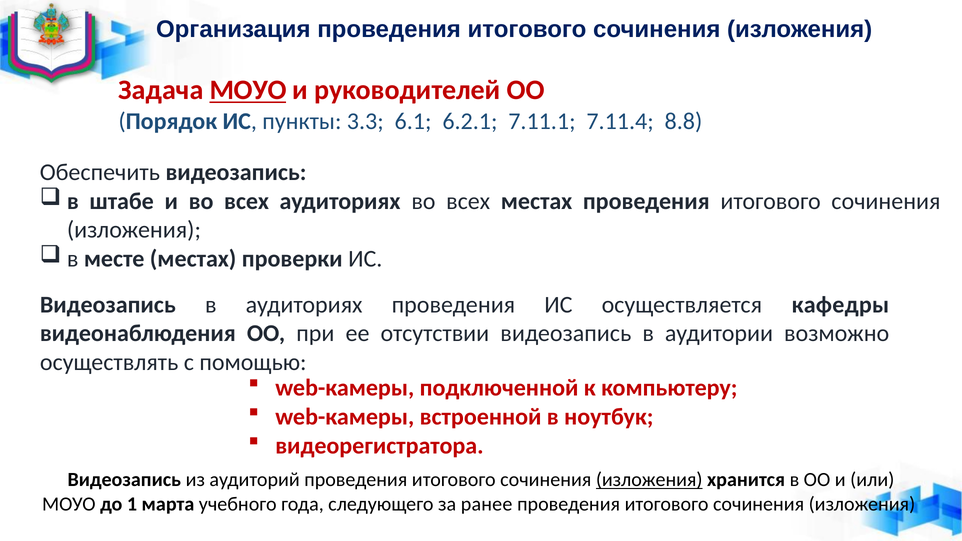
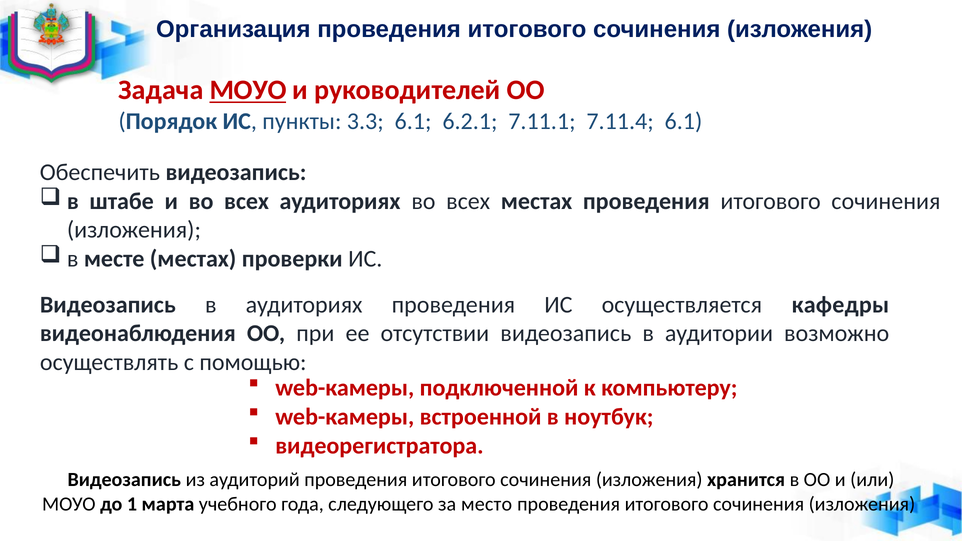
7.11.4 8.8: 8.8 -> 6.1 (683, 121)
изложения underline: present -> none (649, 480)
ранее: ранее -> место (487, 504)
